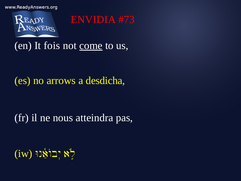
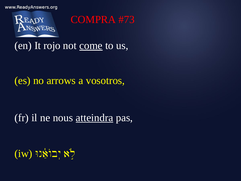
ENVIDIA: ENVIDIA -> COMPRA (93, 20)
fois: fois -> rojo (52, 46)
desdicha: desdicha -> vosotros (105, 80)
atteindra underline: none -> present (94, 118)
